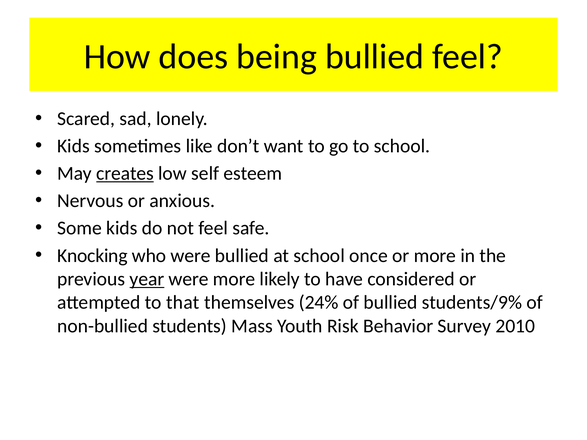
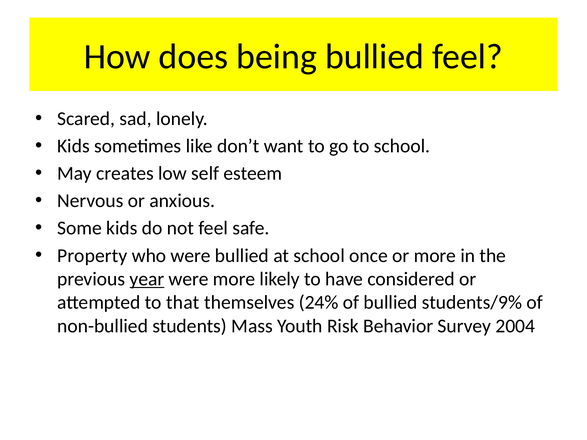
creates underline: present -> none (125, 174)
Knocking: Knocking -> Property (92, 256)
2010: 2010 -> 2004 (515, 326)
